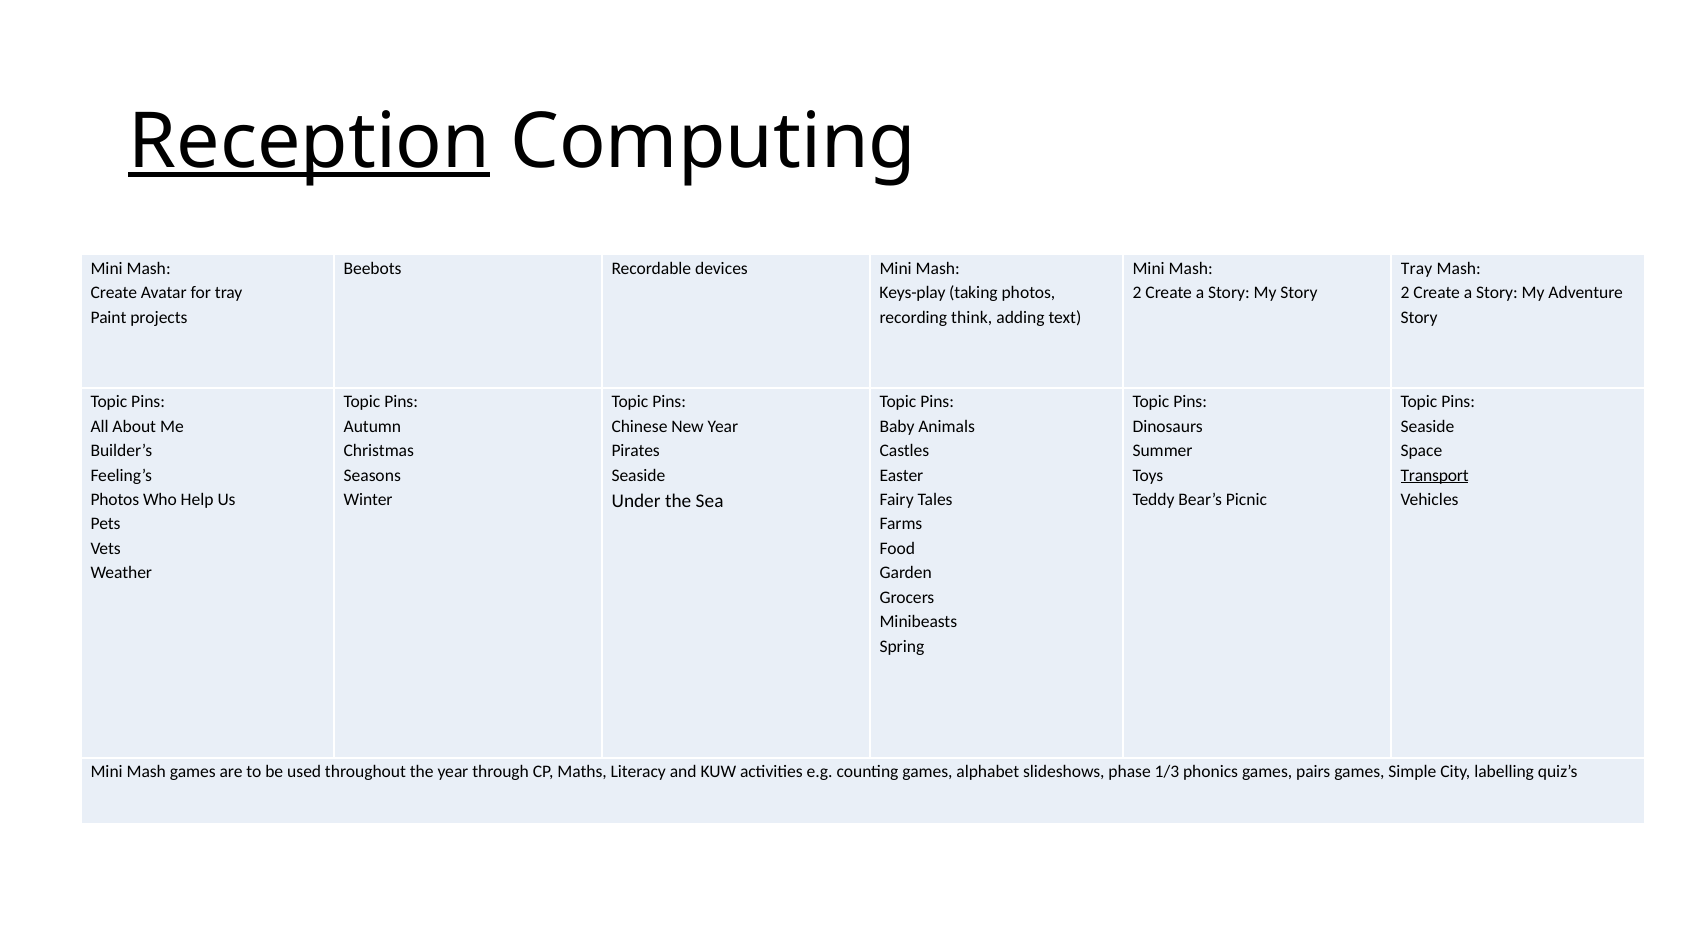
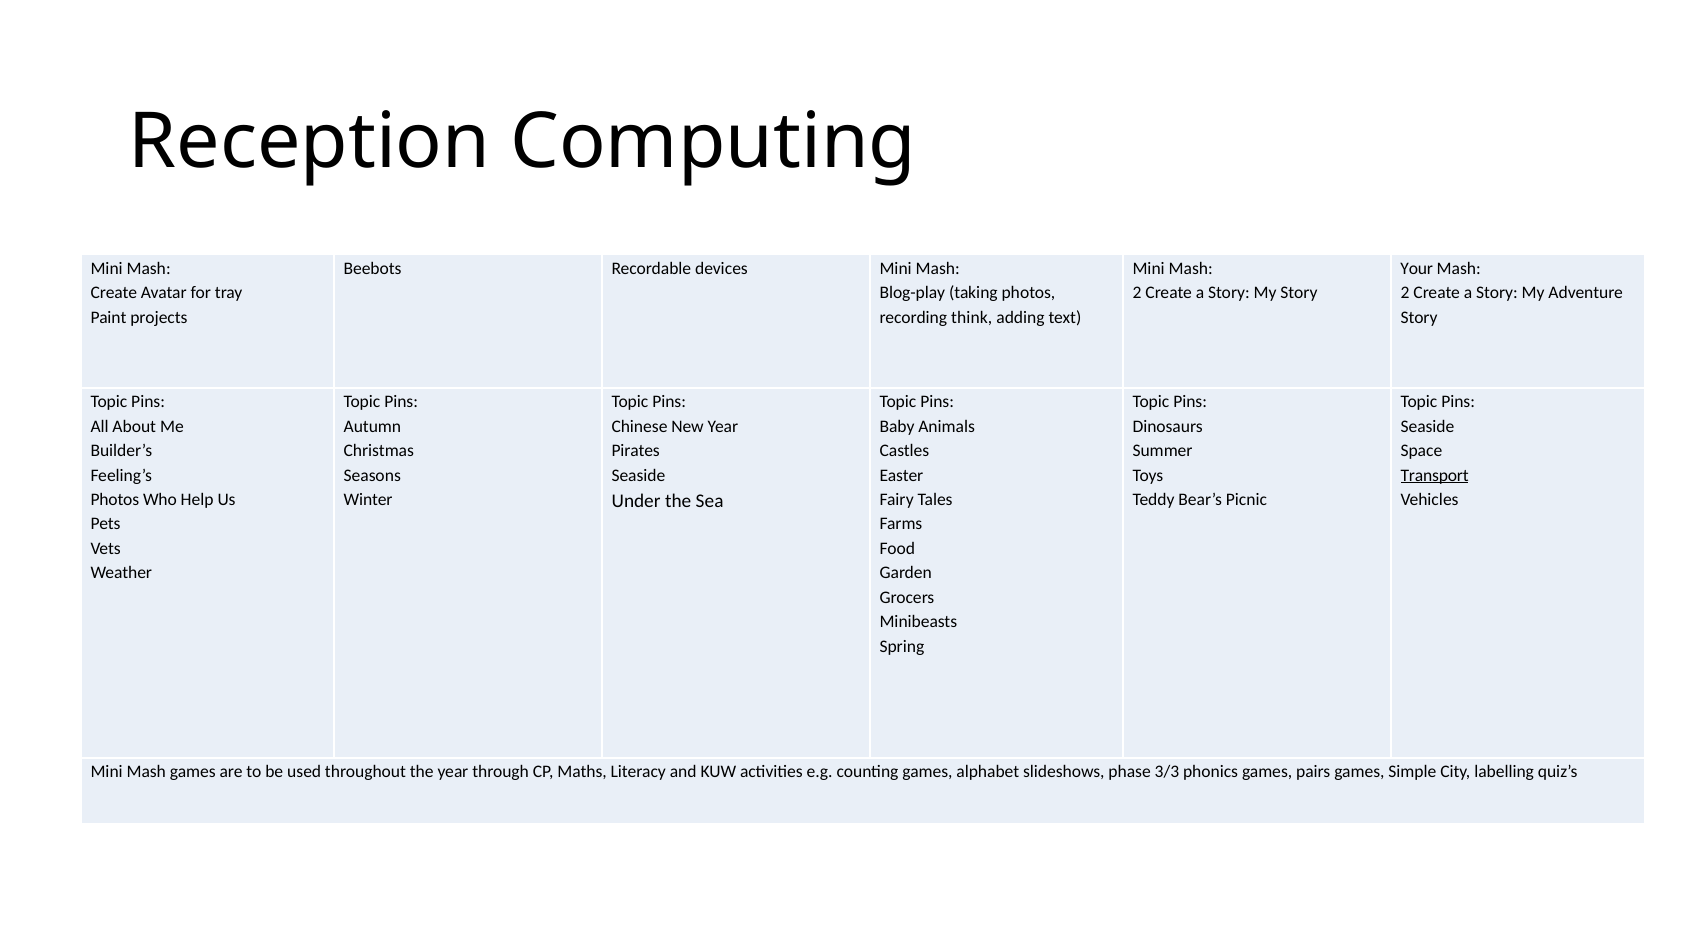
Reception underline: present -> none (309, 142)
Tray: Tray -> Your (1417, 268)
Keys-play: Keys-play -> Blog-play (912, 293)
1/3: 1/3 -> 3/3 (1167, 772)
